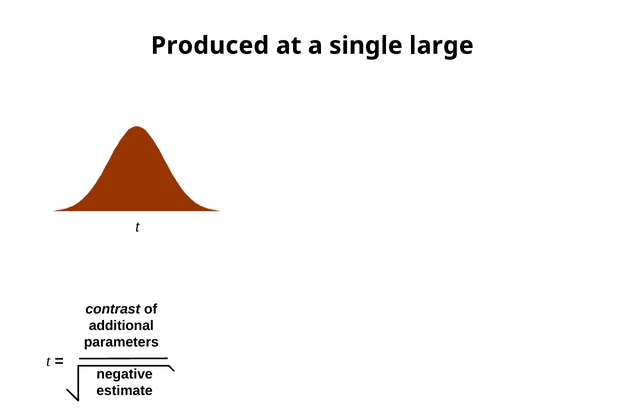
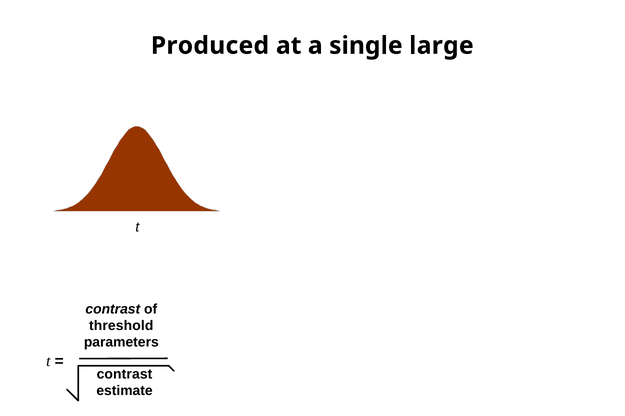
additional: additional -> threshold (121, 326)
negative: negative -> contrast (124, 375)
